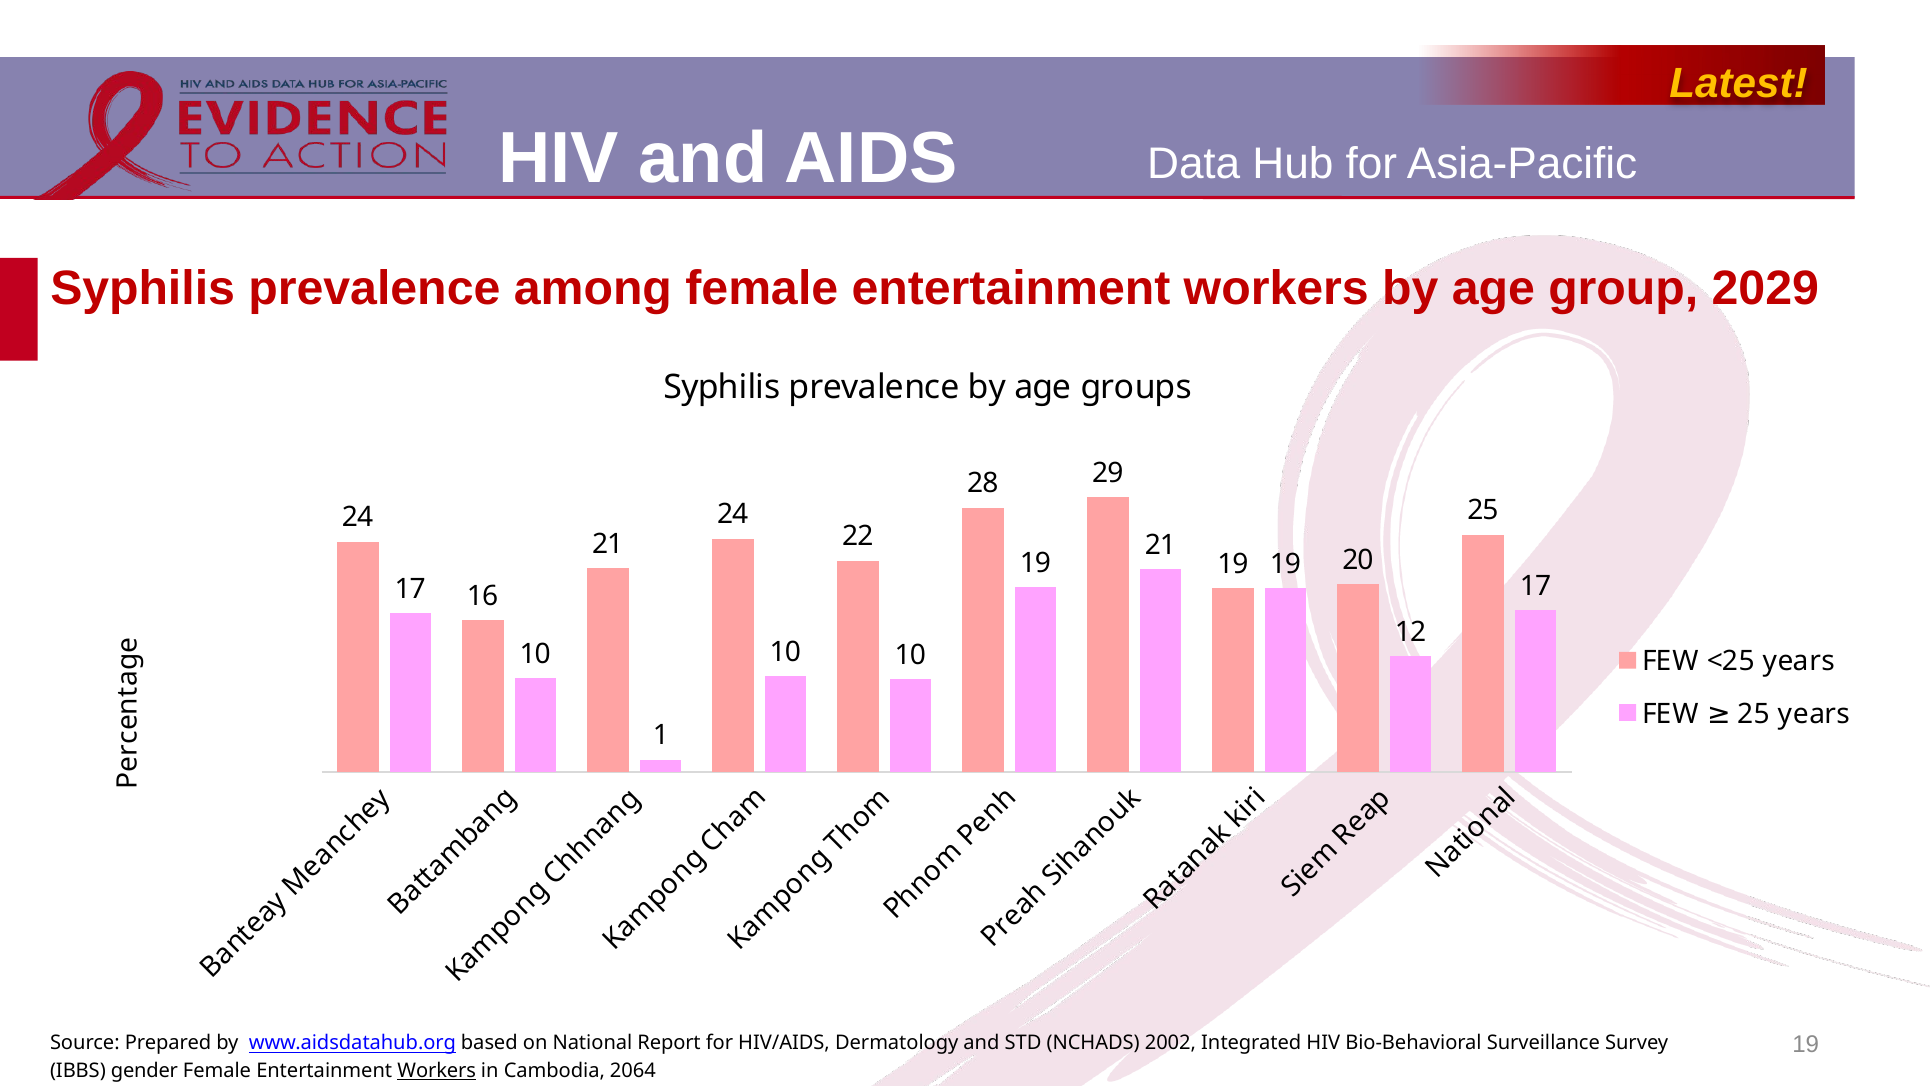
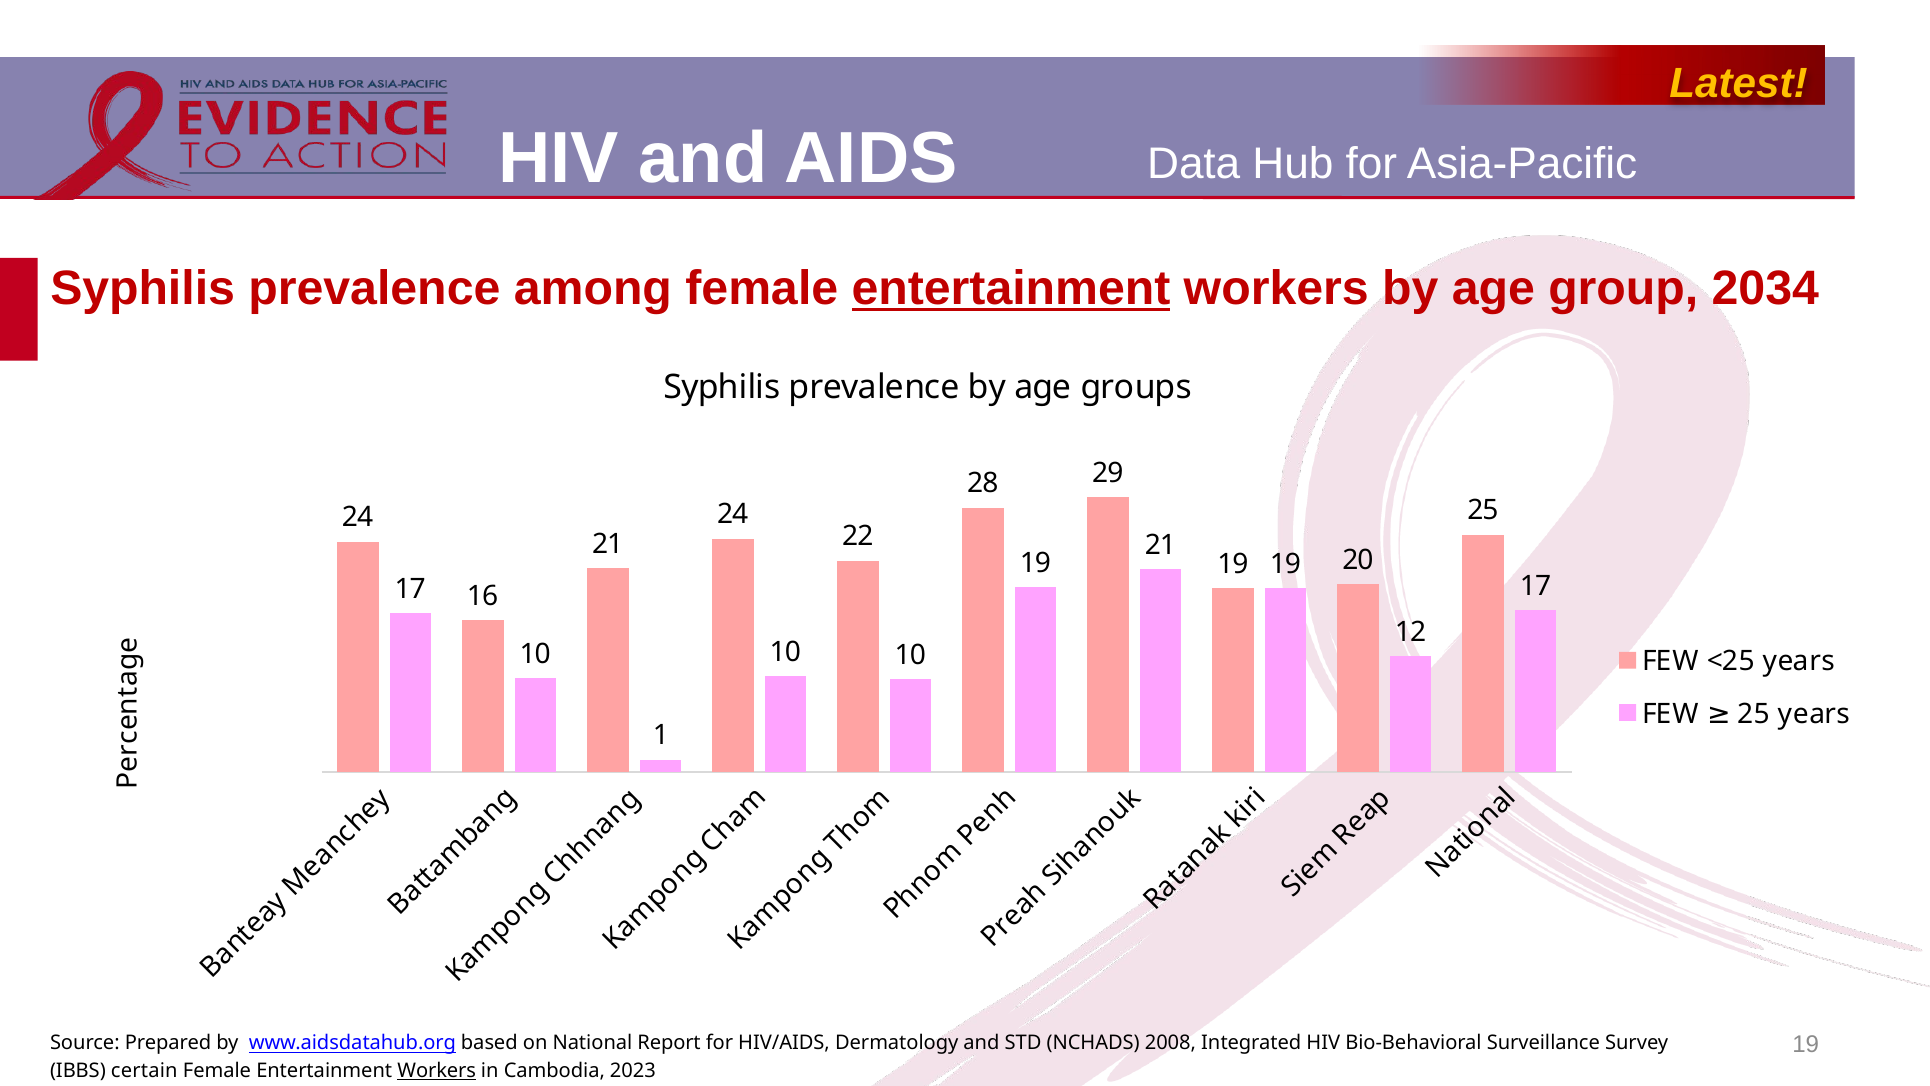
entertainment underline: none -> present (1011, 288)
2029: 2029 -> 2034 (1765, 288)
2002: 2002 -> 2008 (1170, 1043)
gender: gender -> certain (144, 1070)
2064: 2064 -> 2023 (633, 1070)
